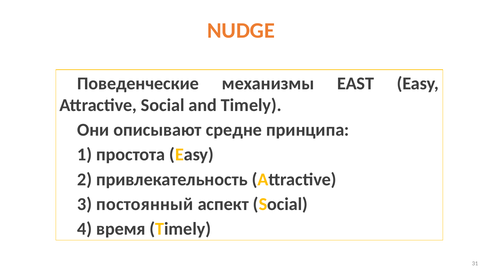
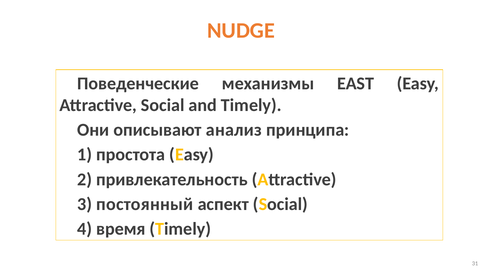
средне: средне -> анализ (234, 130)
